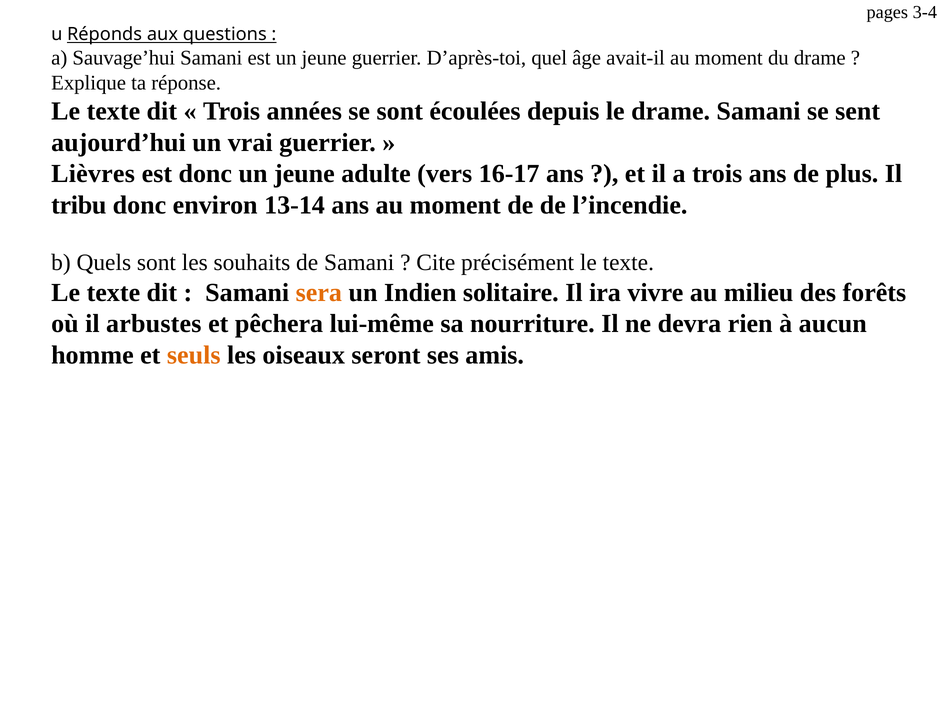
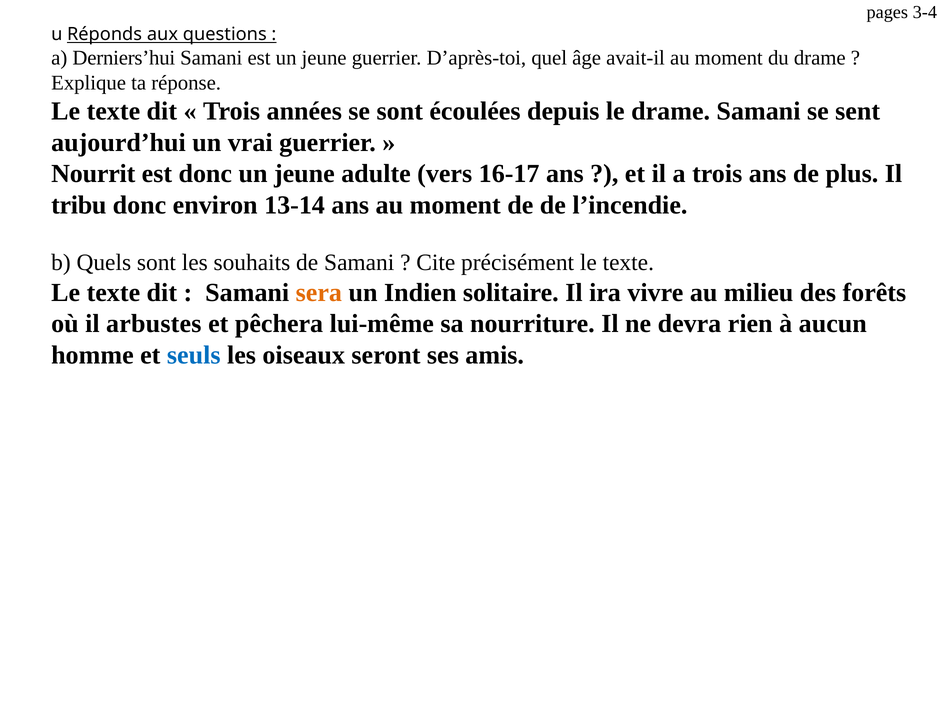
Sauvage’hui: Sauvage’hui -> Derniers’hui (124, 58)
Lièvres: Lièvres -> Nourrit (93, 174)
seuls colour: orange -> blue (194, 355)
